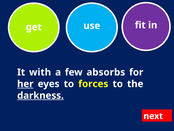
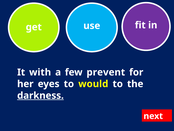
absorbs: absorbs -> prevent (106, 72)
her underline: present -> none (25, 84)
forces: forces -> would (93, 84)
